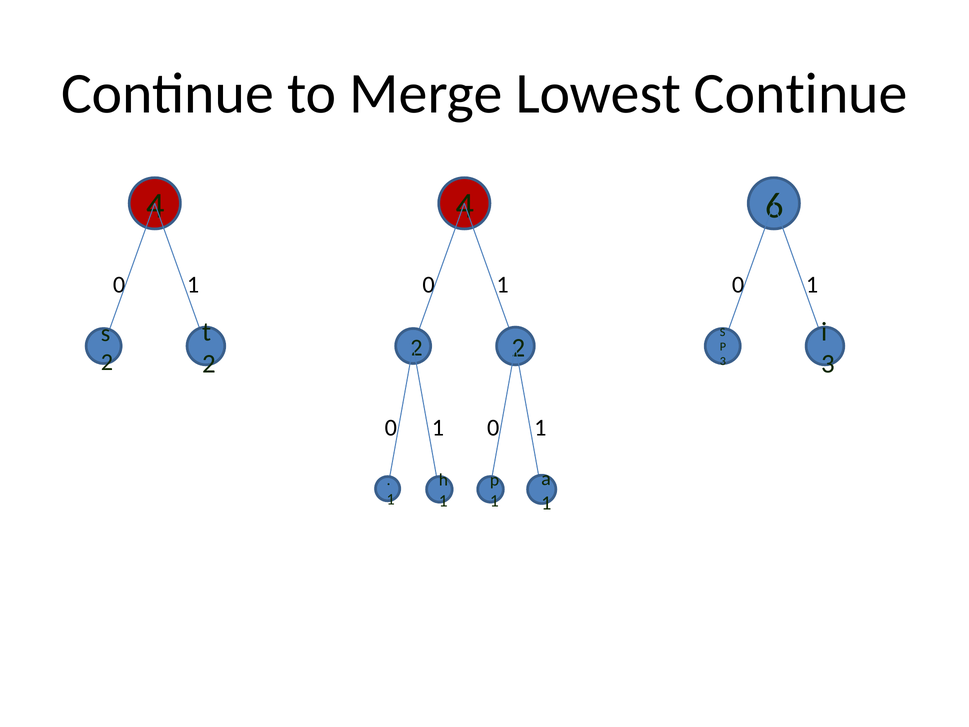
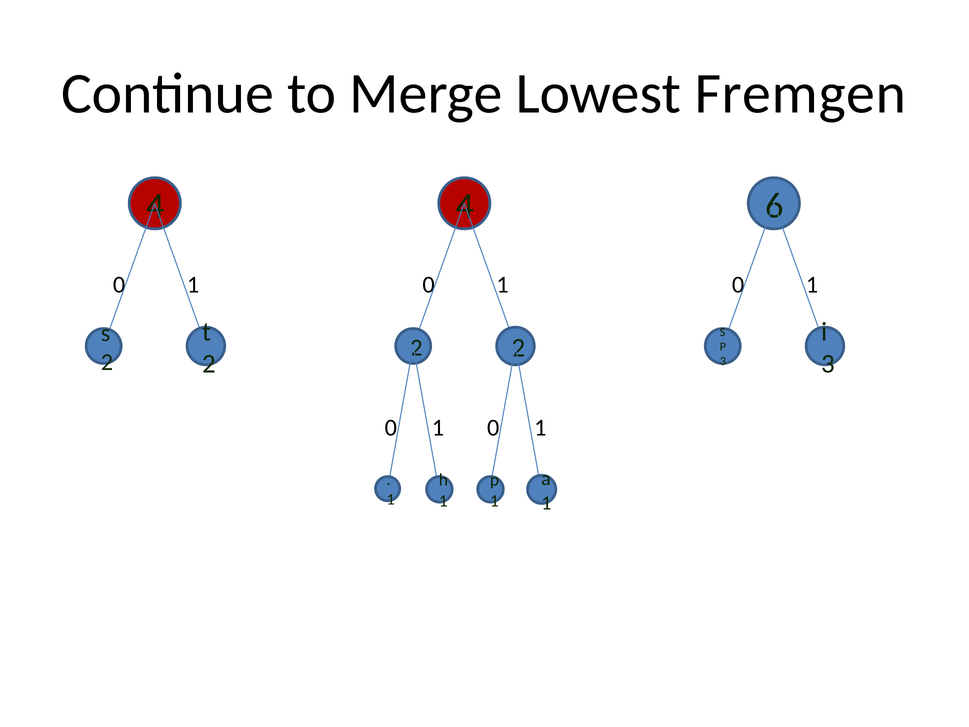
Lowest Continue: Continue -> Fremgen (800, 94)
